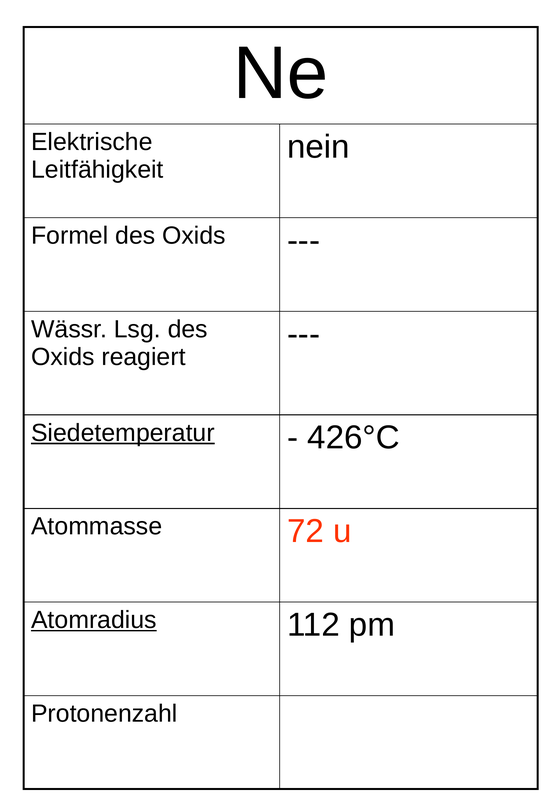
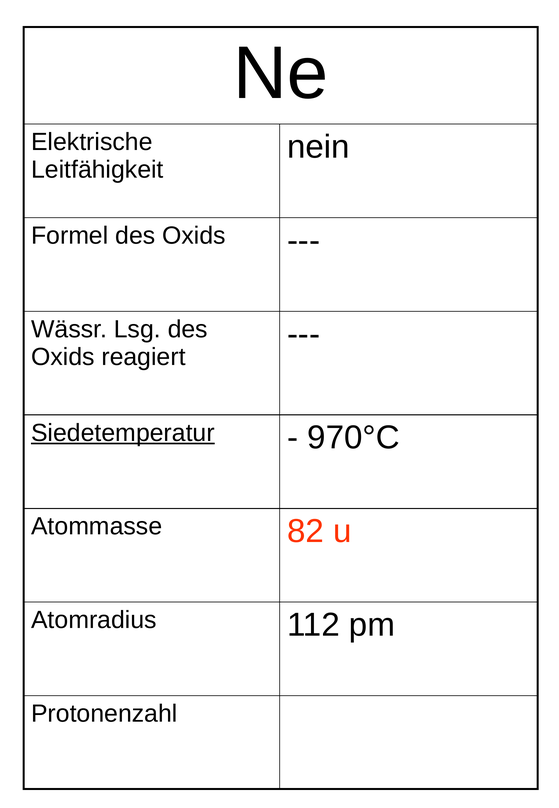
426°C: 426°C -> 970°C (353, 437)
72: 72 -> 82 (305, 531)
Atomradius underline: present -> none (94, 620)
